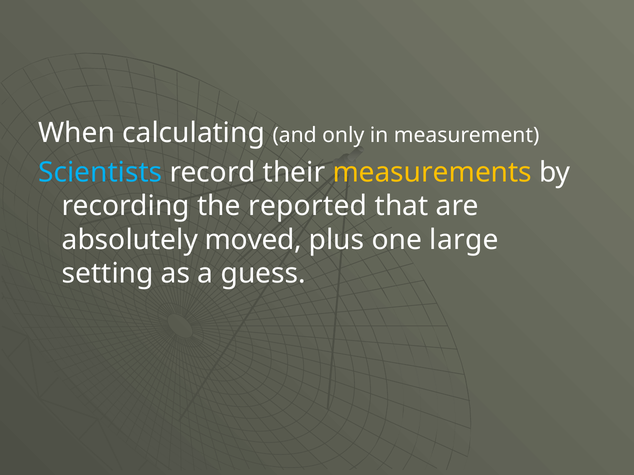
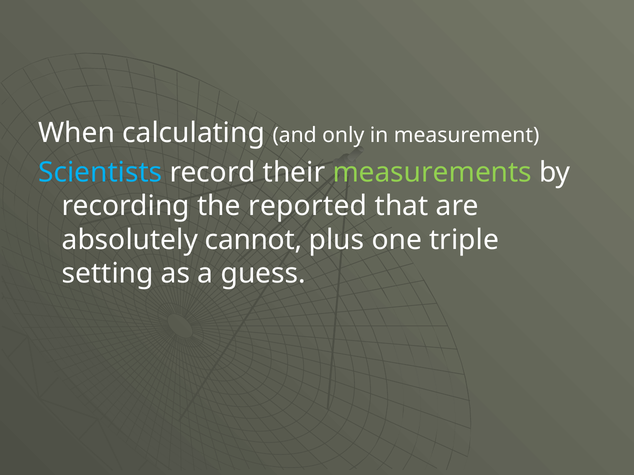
measurements colour: yellow -> light green (432, 172)
moved: moved -> cannot (253, 240)
large: large -> triple (464, 240)
